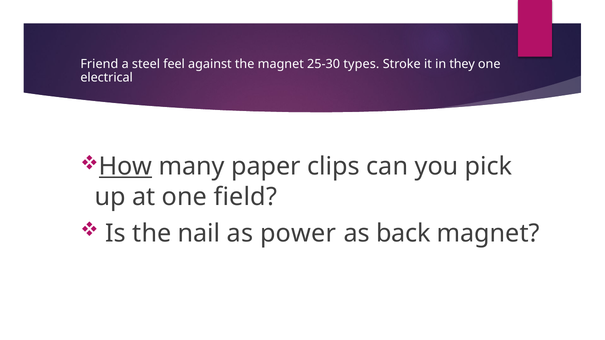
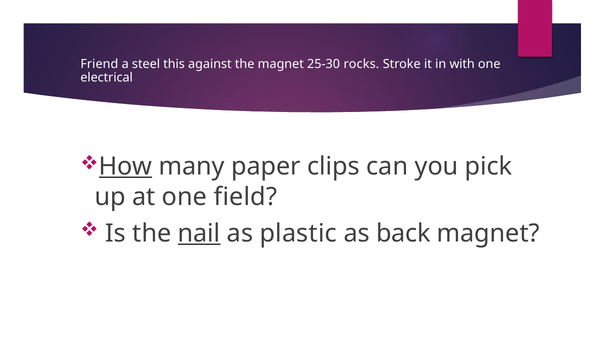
feel: feel -> this (174, 64)
types: types -> rocks (361, 64)
they: they -> with (462, 64)
nail underline: none -> present (199, 233)
power: power -> plastic (298, 233)
